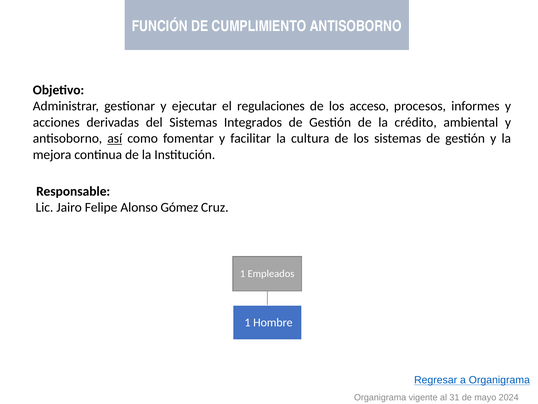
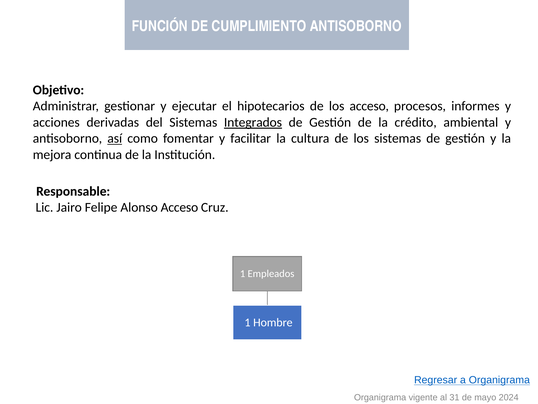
regulaciones: regulaciones -> hipotecarios (271, 106)
Integrados underline: none -> present (253, 122)
Alonso Gómez: Gómez -> Acceso (179, 207)
